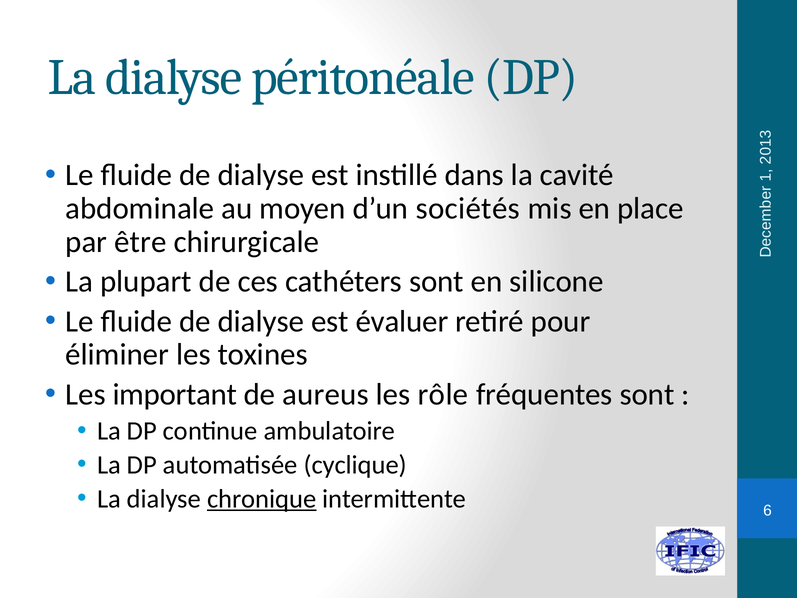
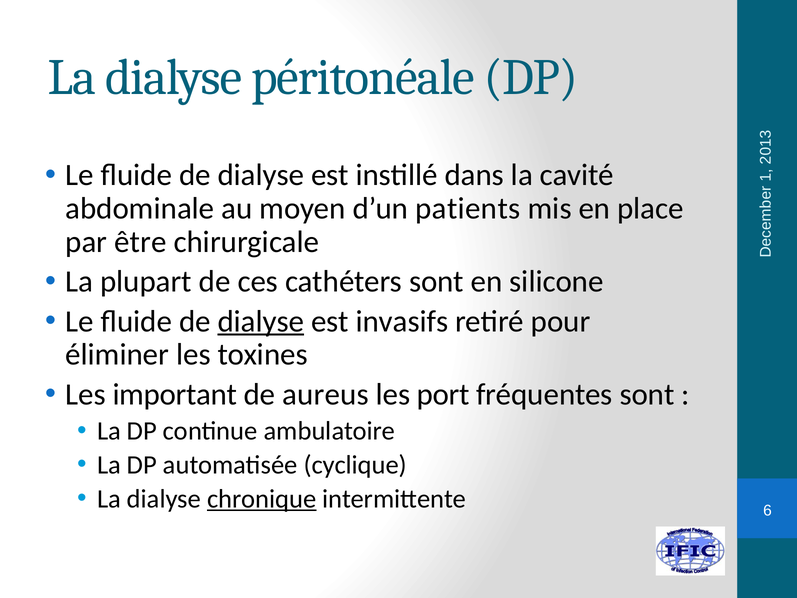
sociétés: sociétés -> patients (468, 208)
dialyse underline: none -> present (261, 321)
évaluer: évaluer -> invasifs (402, 321)
rôle: rôle -> port (443, 394)
